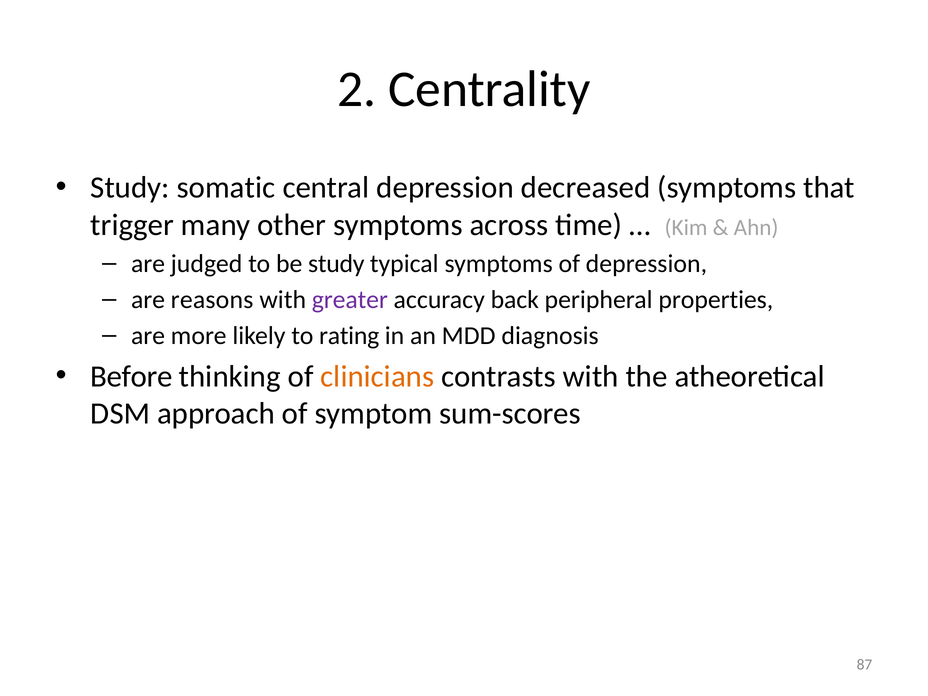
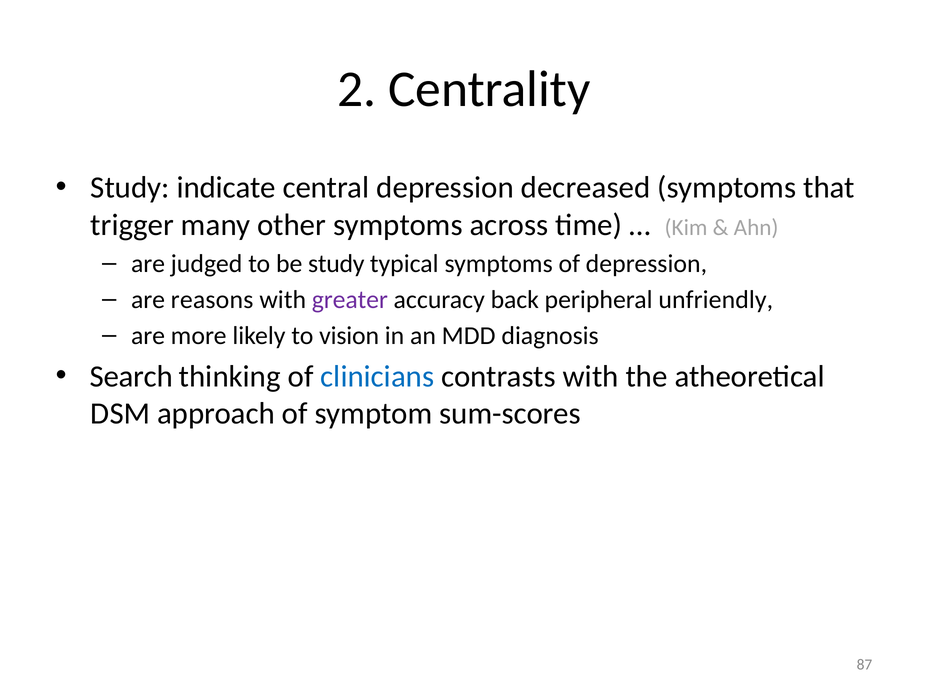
somatic: somatic -> indicate (226, 188)
properties: properties -> unfriendly (716, 300)
rating: rating -> vision (349, 336)
Before: Before -> Search (131, 376)
clinicians colour: orange -> blue (377, 376)
